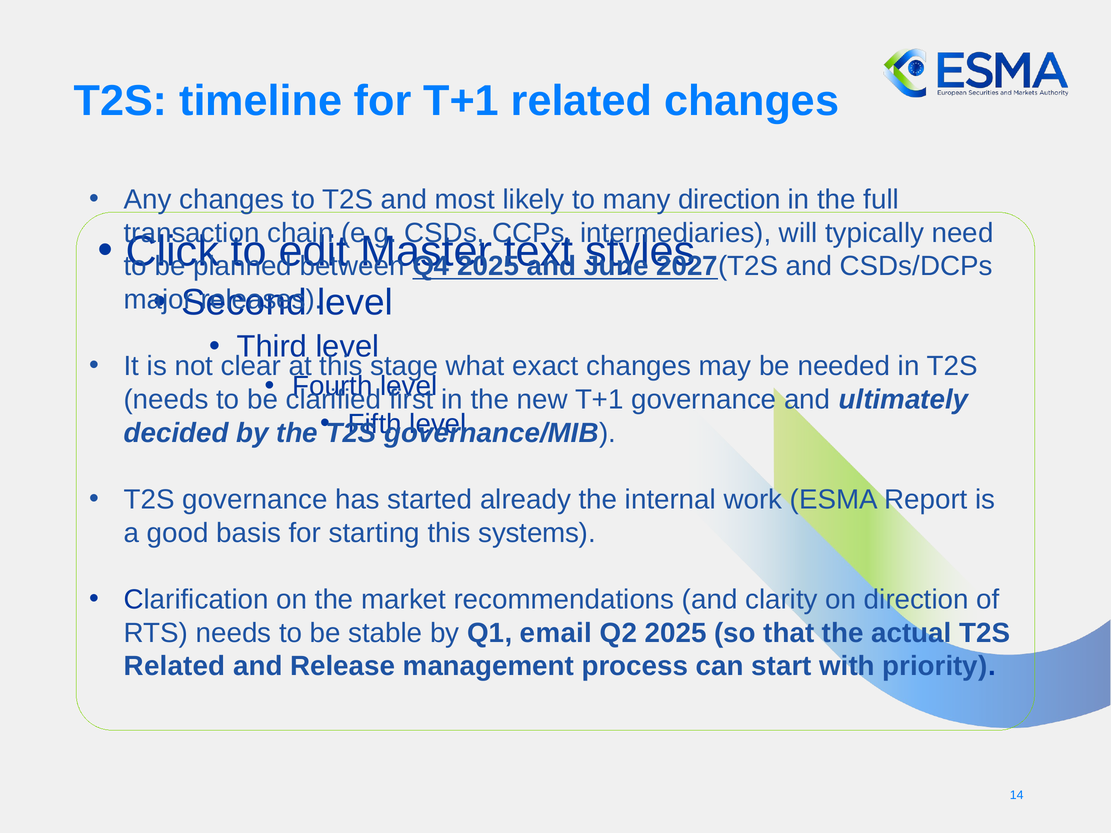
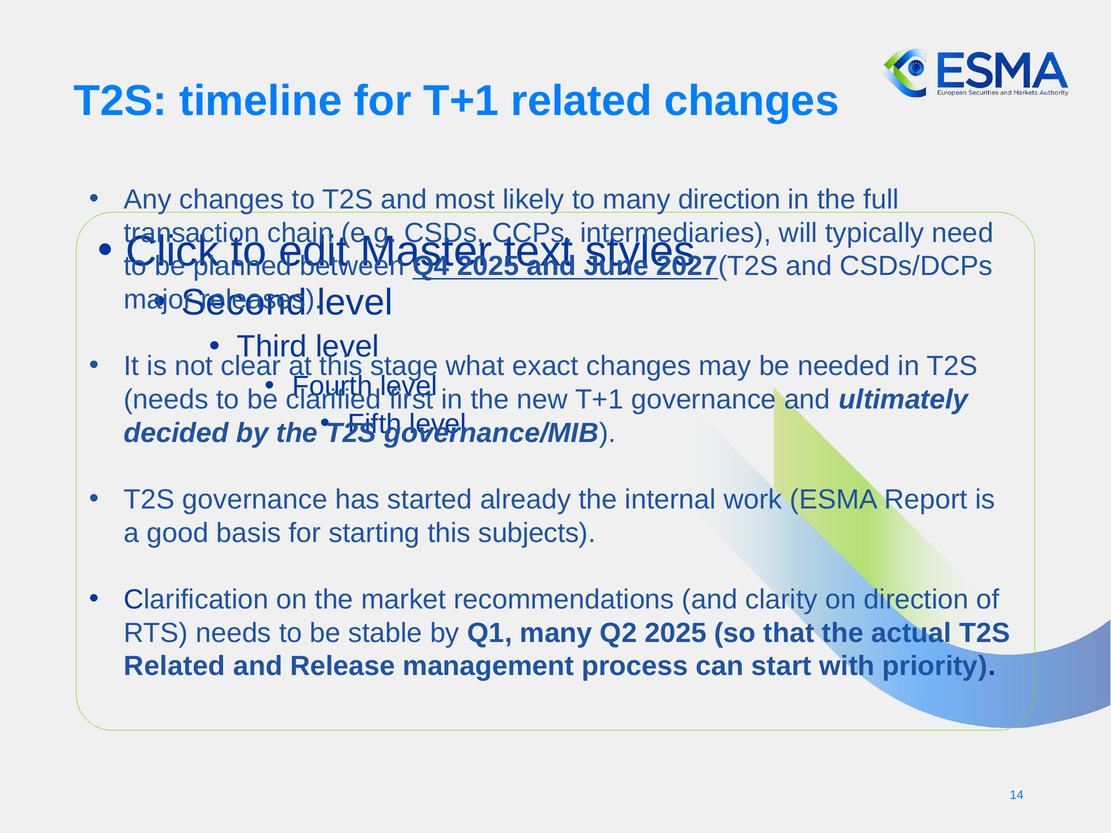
systems: systems -> subjects (537, 533)
Q1 email: email -> many (556, 633)
